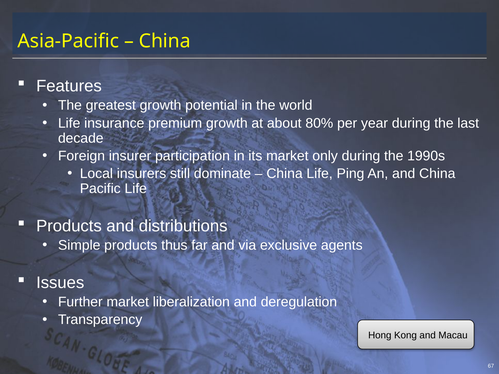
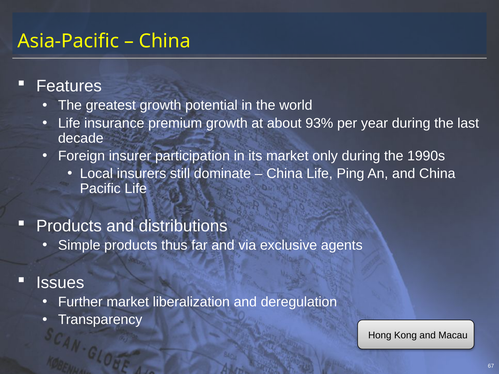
80%: 80% -> 93% (319, 123)
